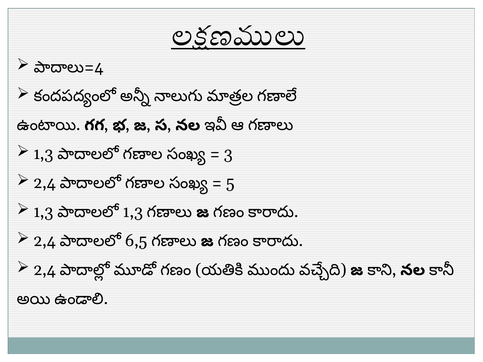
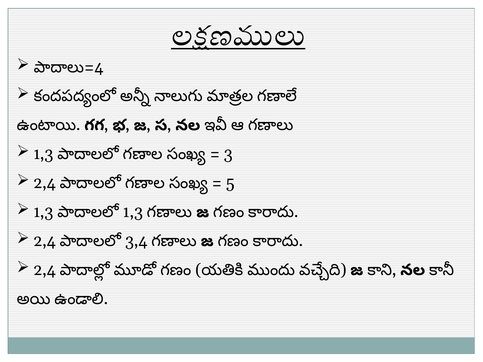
6,5: 6,5 -> 3,4 (136, 241)
